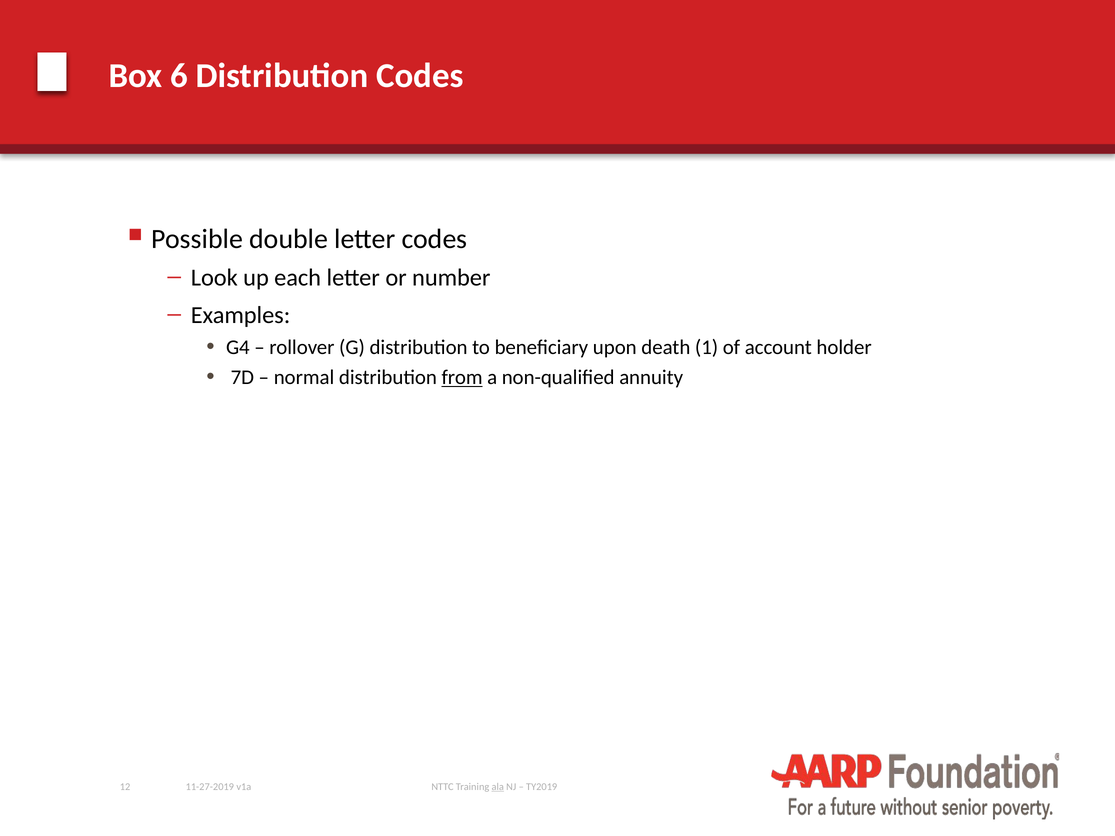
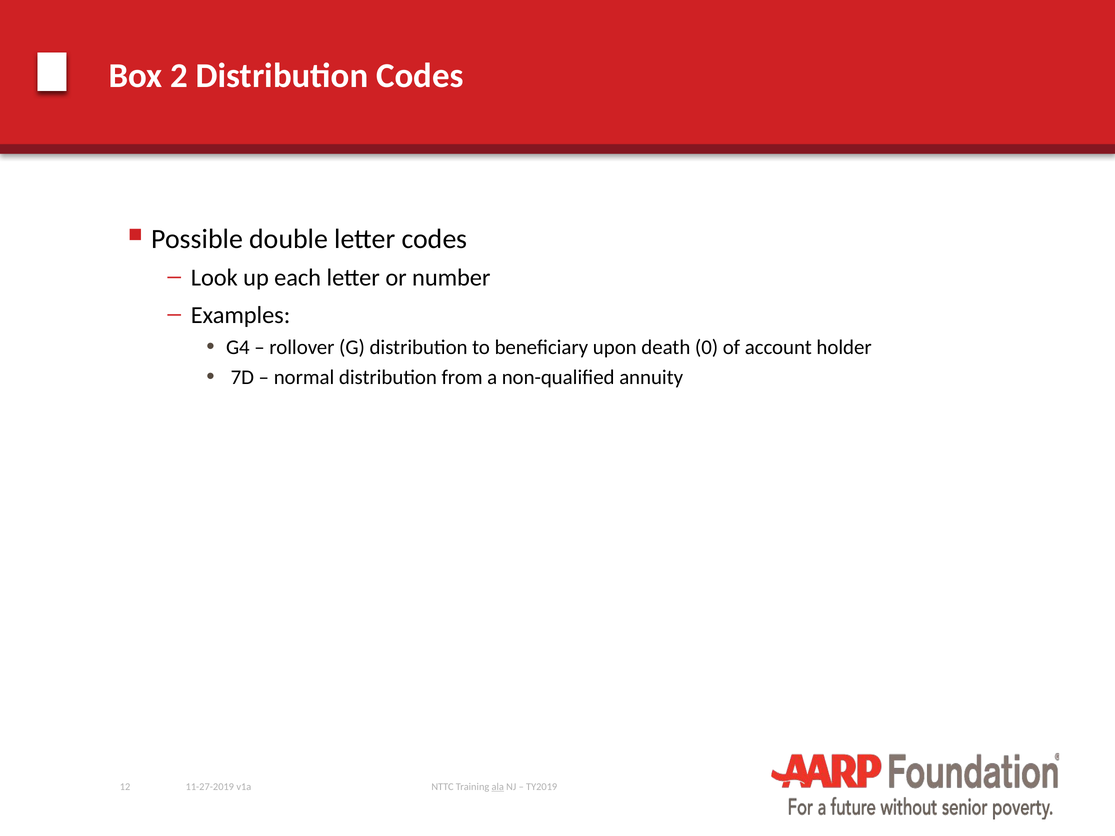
6: 6 -> 2 (179, 76)
1: 1 -> 0 (707, 347)
from underline: present -> none (462, 378)
